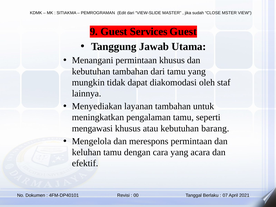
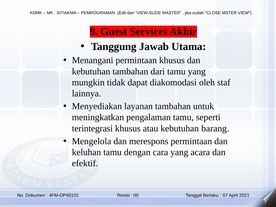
Services Guest: Guest -> Akhir (183, 32)
mengawasi: mengawasi -> terintegrasi (92, 128)
